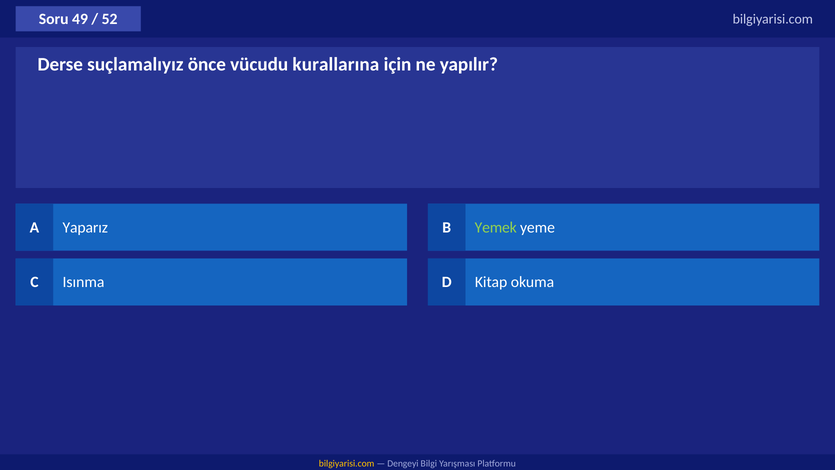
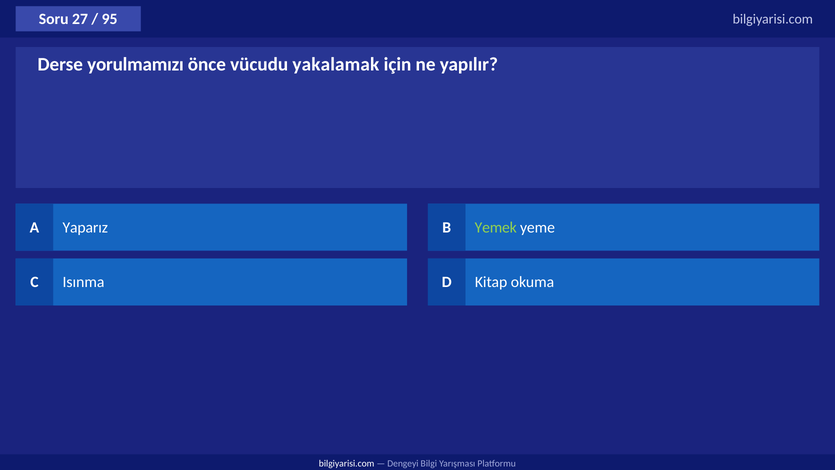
49: 49 -> 27 (80, 19)
52: 52 -> 95 (110, 19)
suçlamalıyız: suçlamalıyız -> yorulmamızı (135, 64)
kurallarına: kurallarına -> yakalamak (336, 64)
bilgiyarisi.com colour: yellow -> white (347, 463)
